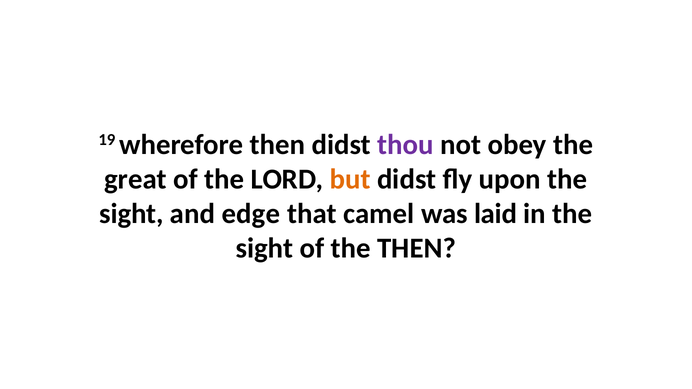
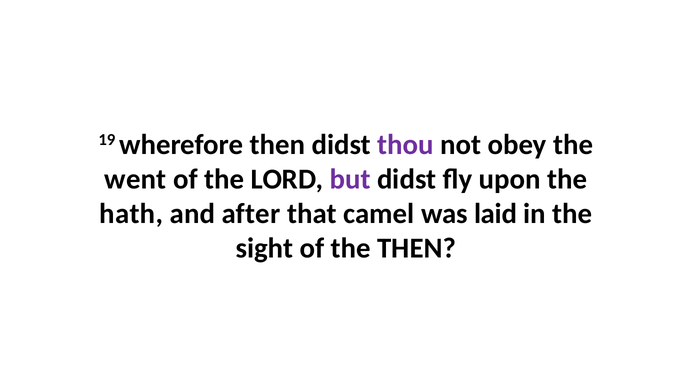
great: great -> went (135, 179)
but colour: orange -> purple (350, 179)
sight: sight -> hath (131, 214)
edge: edge -> after (251, 214)
